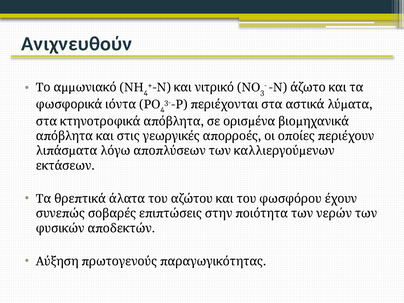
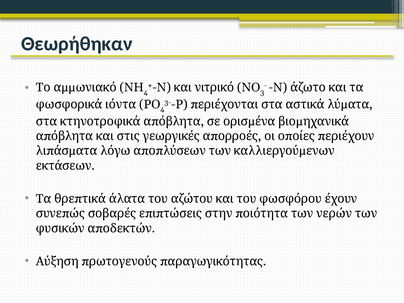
Ανιχνευθούν: Ανιχνευθούν -> Θεωρήθηκαν (77, 44)
